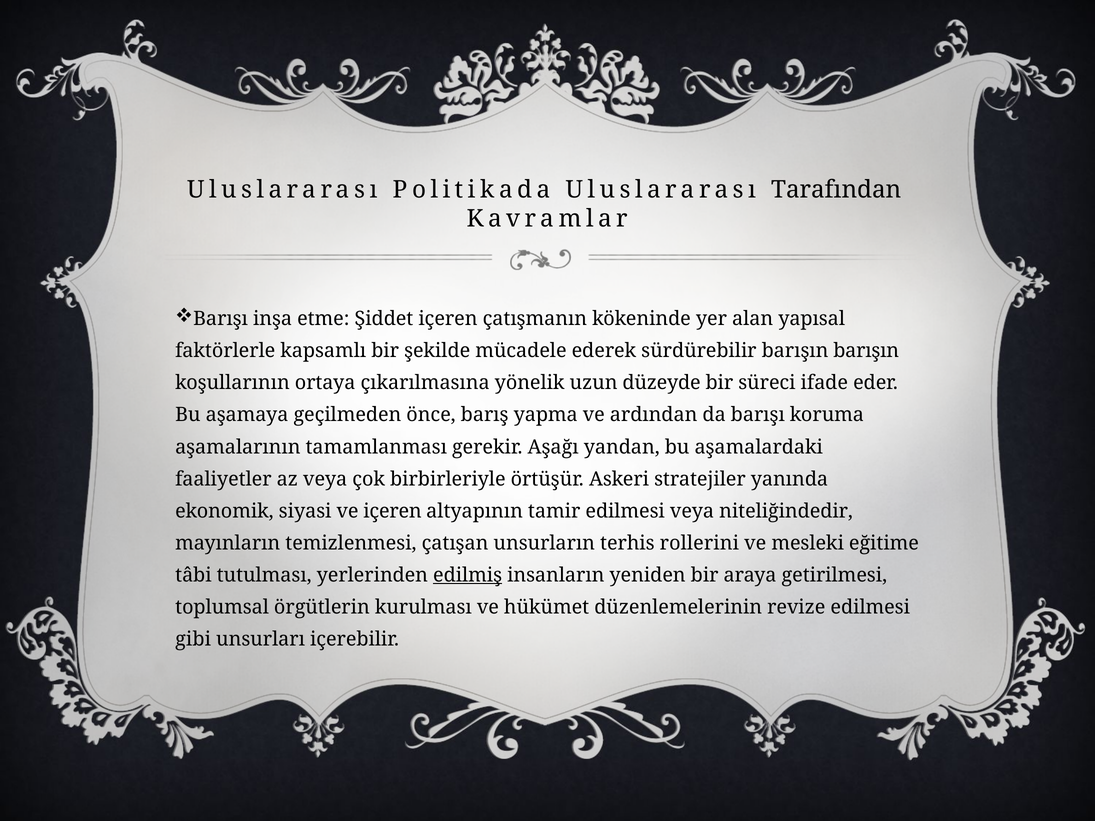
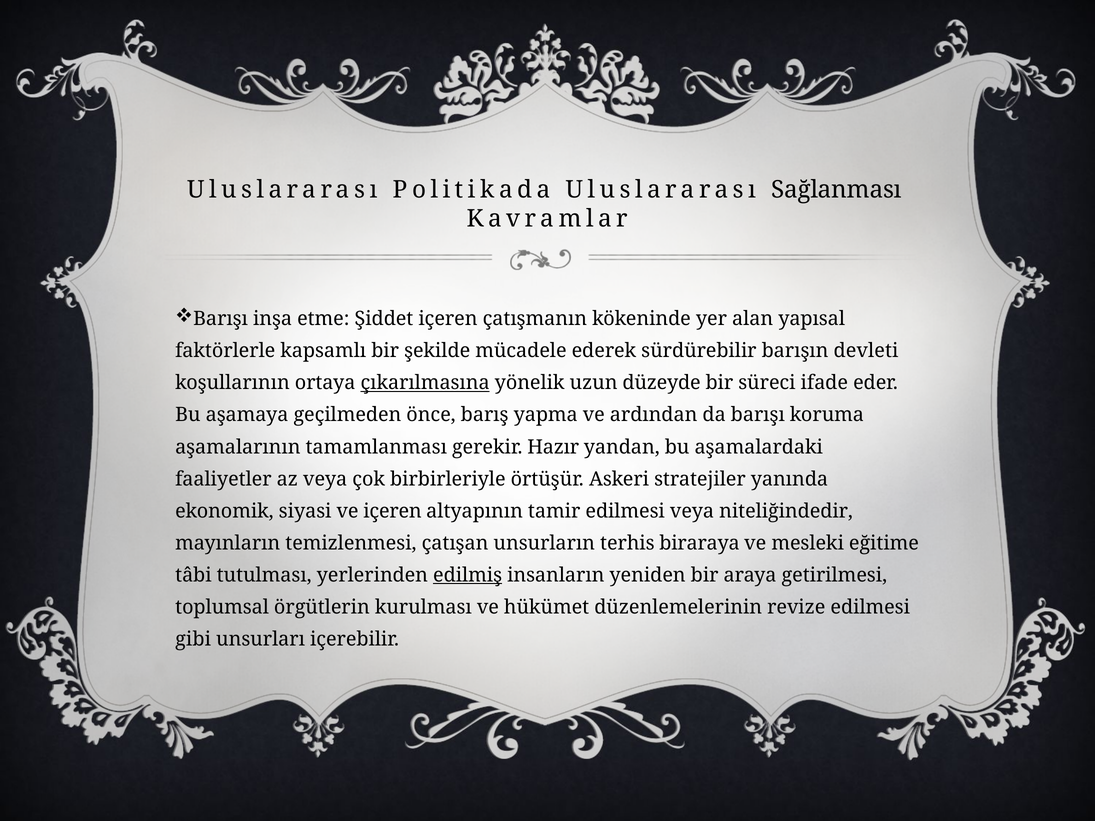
Tarafından: Tarafından -> Sağlanması (837, 190)
barışın barışın: barışın -> devleti (866, 351)
çıkarılmasına underline: none -> present (425, 383)
Aşağı: Aşağı -> Hazır (553, 447)
rollerini: rollerini -> biraraya (700, 543)
